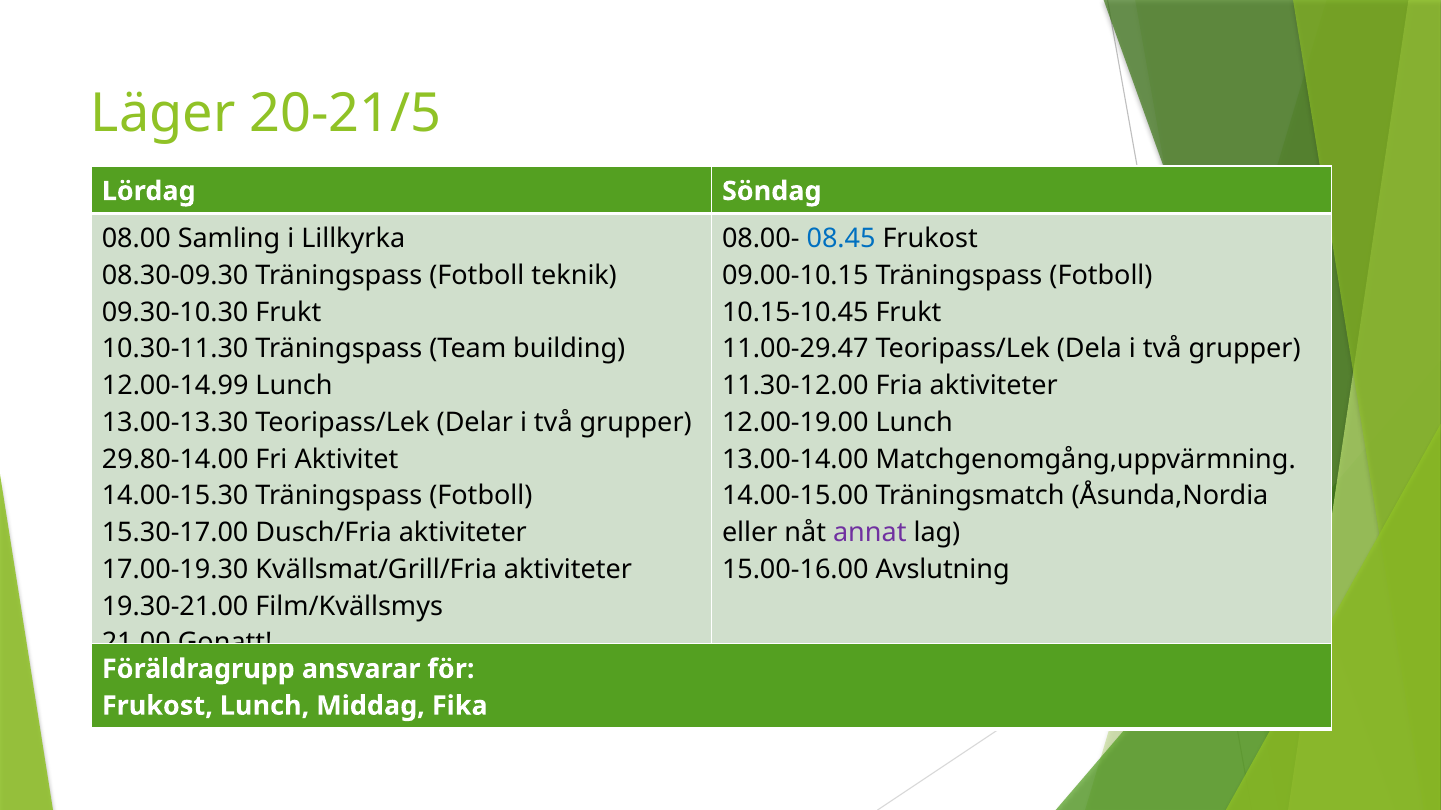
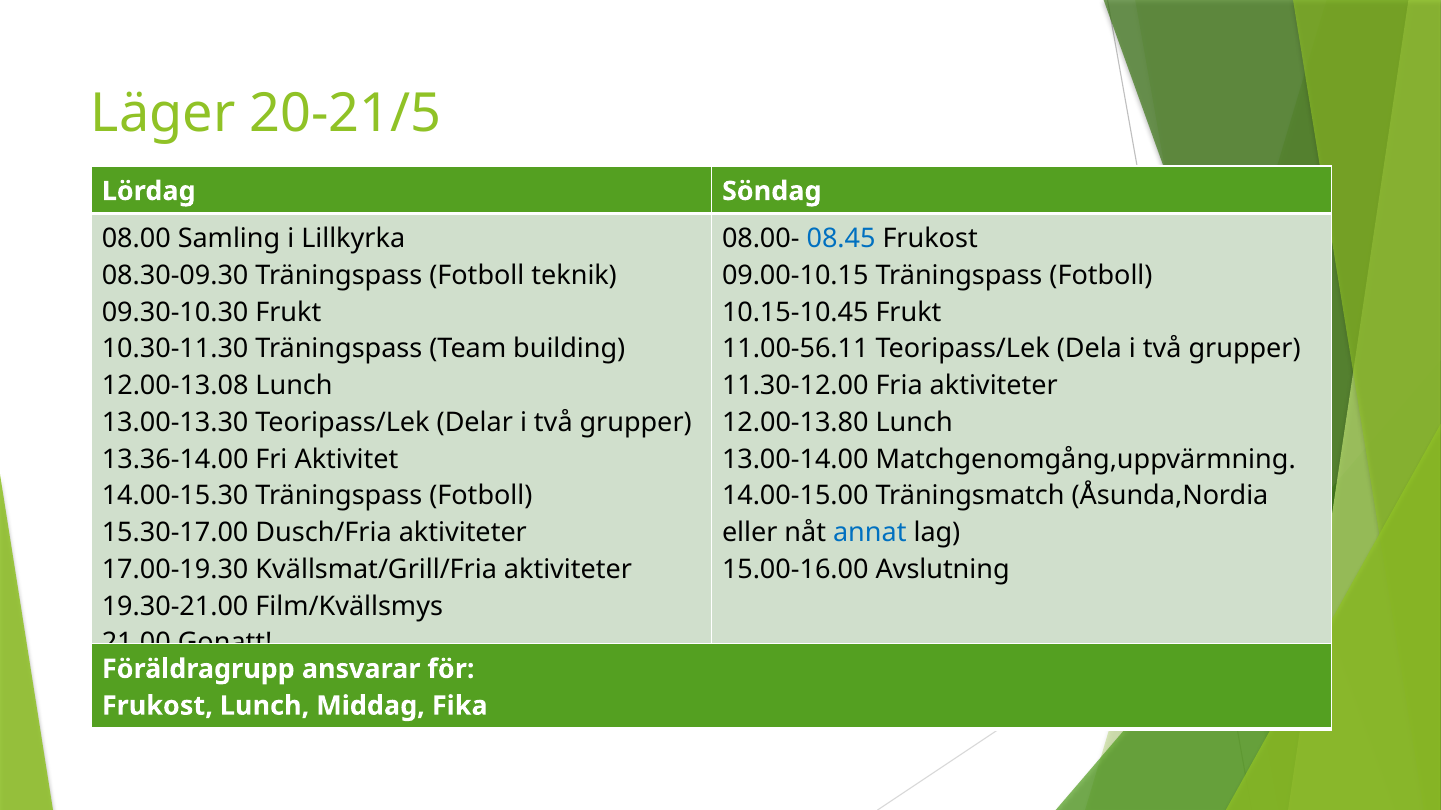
11.00-29.47: 11.00-29.47 -> 11.00-56.11 (795, 349)
12.00-14.99: 12.00-14.99 -> 12.00-13.08 (175, 386)
12.00-19.00: 12.00-19.00 -> 12.00-13.80 (795, 423)
29.80-14.00: 29.80-14.00 -> 13.36-14.00 (175, 460)
annat colour: purple -> blue (870, 533)
